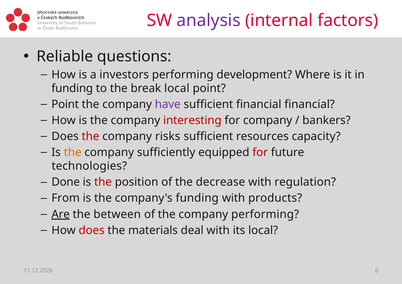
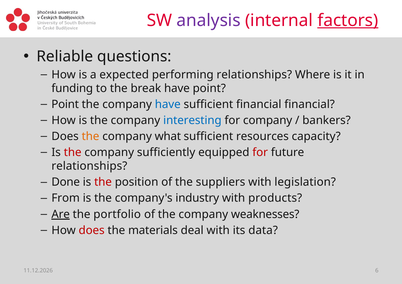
factors underline: none -> present (348, 20)
investors: investors -> expected (124, 75)
performing development: development -> relationships (254, 75)
break local: local -> have (177, 88)
have colour: purple -> blue (168, 104)
interesting colour: red -> blue (192, 120)
the colour: red -> orange (91, 137)
risks: risks -> what (168, 137)
the colour: orange -> red (73, 153)
technologies: technologies -> relationships (89, 166)
decrease: decrease -> suppliers (221, 182)
regulation: regulation -> legislation (305, 182)
company's funding: funding -> industry (197, 198)
between: between -> portfolio (117, 214)
company performing: performing -> weaknesses (265, 214)
its local: local -> data (263, 230)
